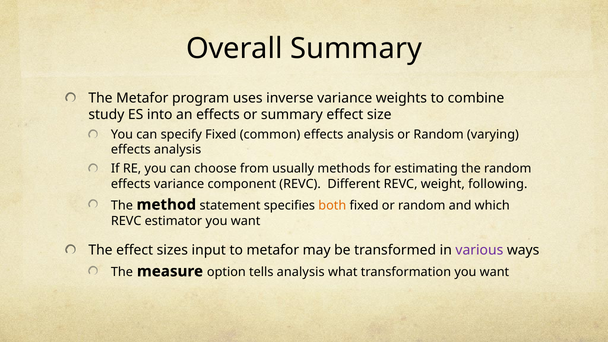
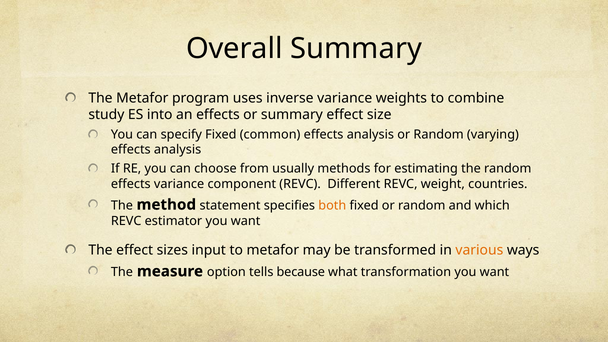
following: following -> countries (498, 184)
various colour: purple -> orange (479, 250)
tells analysis: analysis -> because (301, 272)
